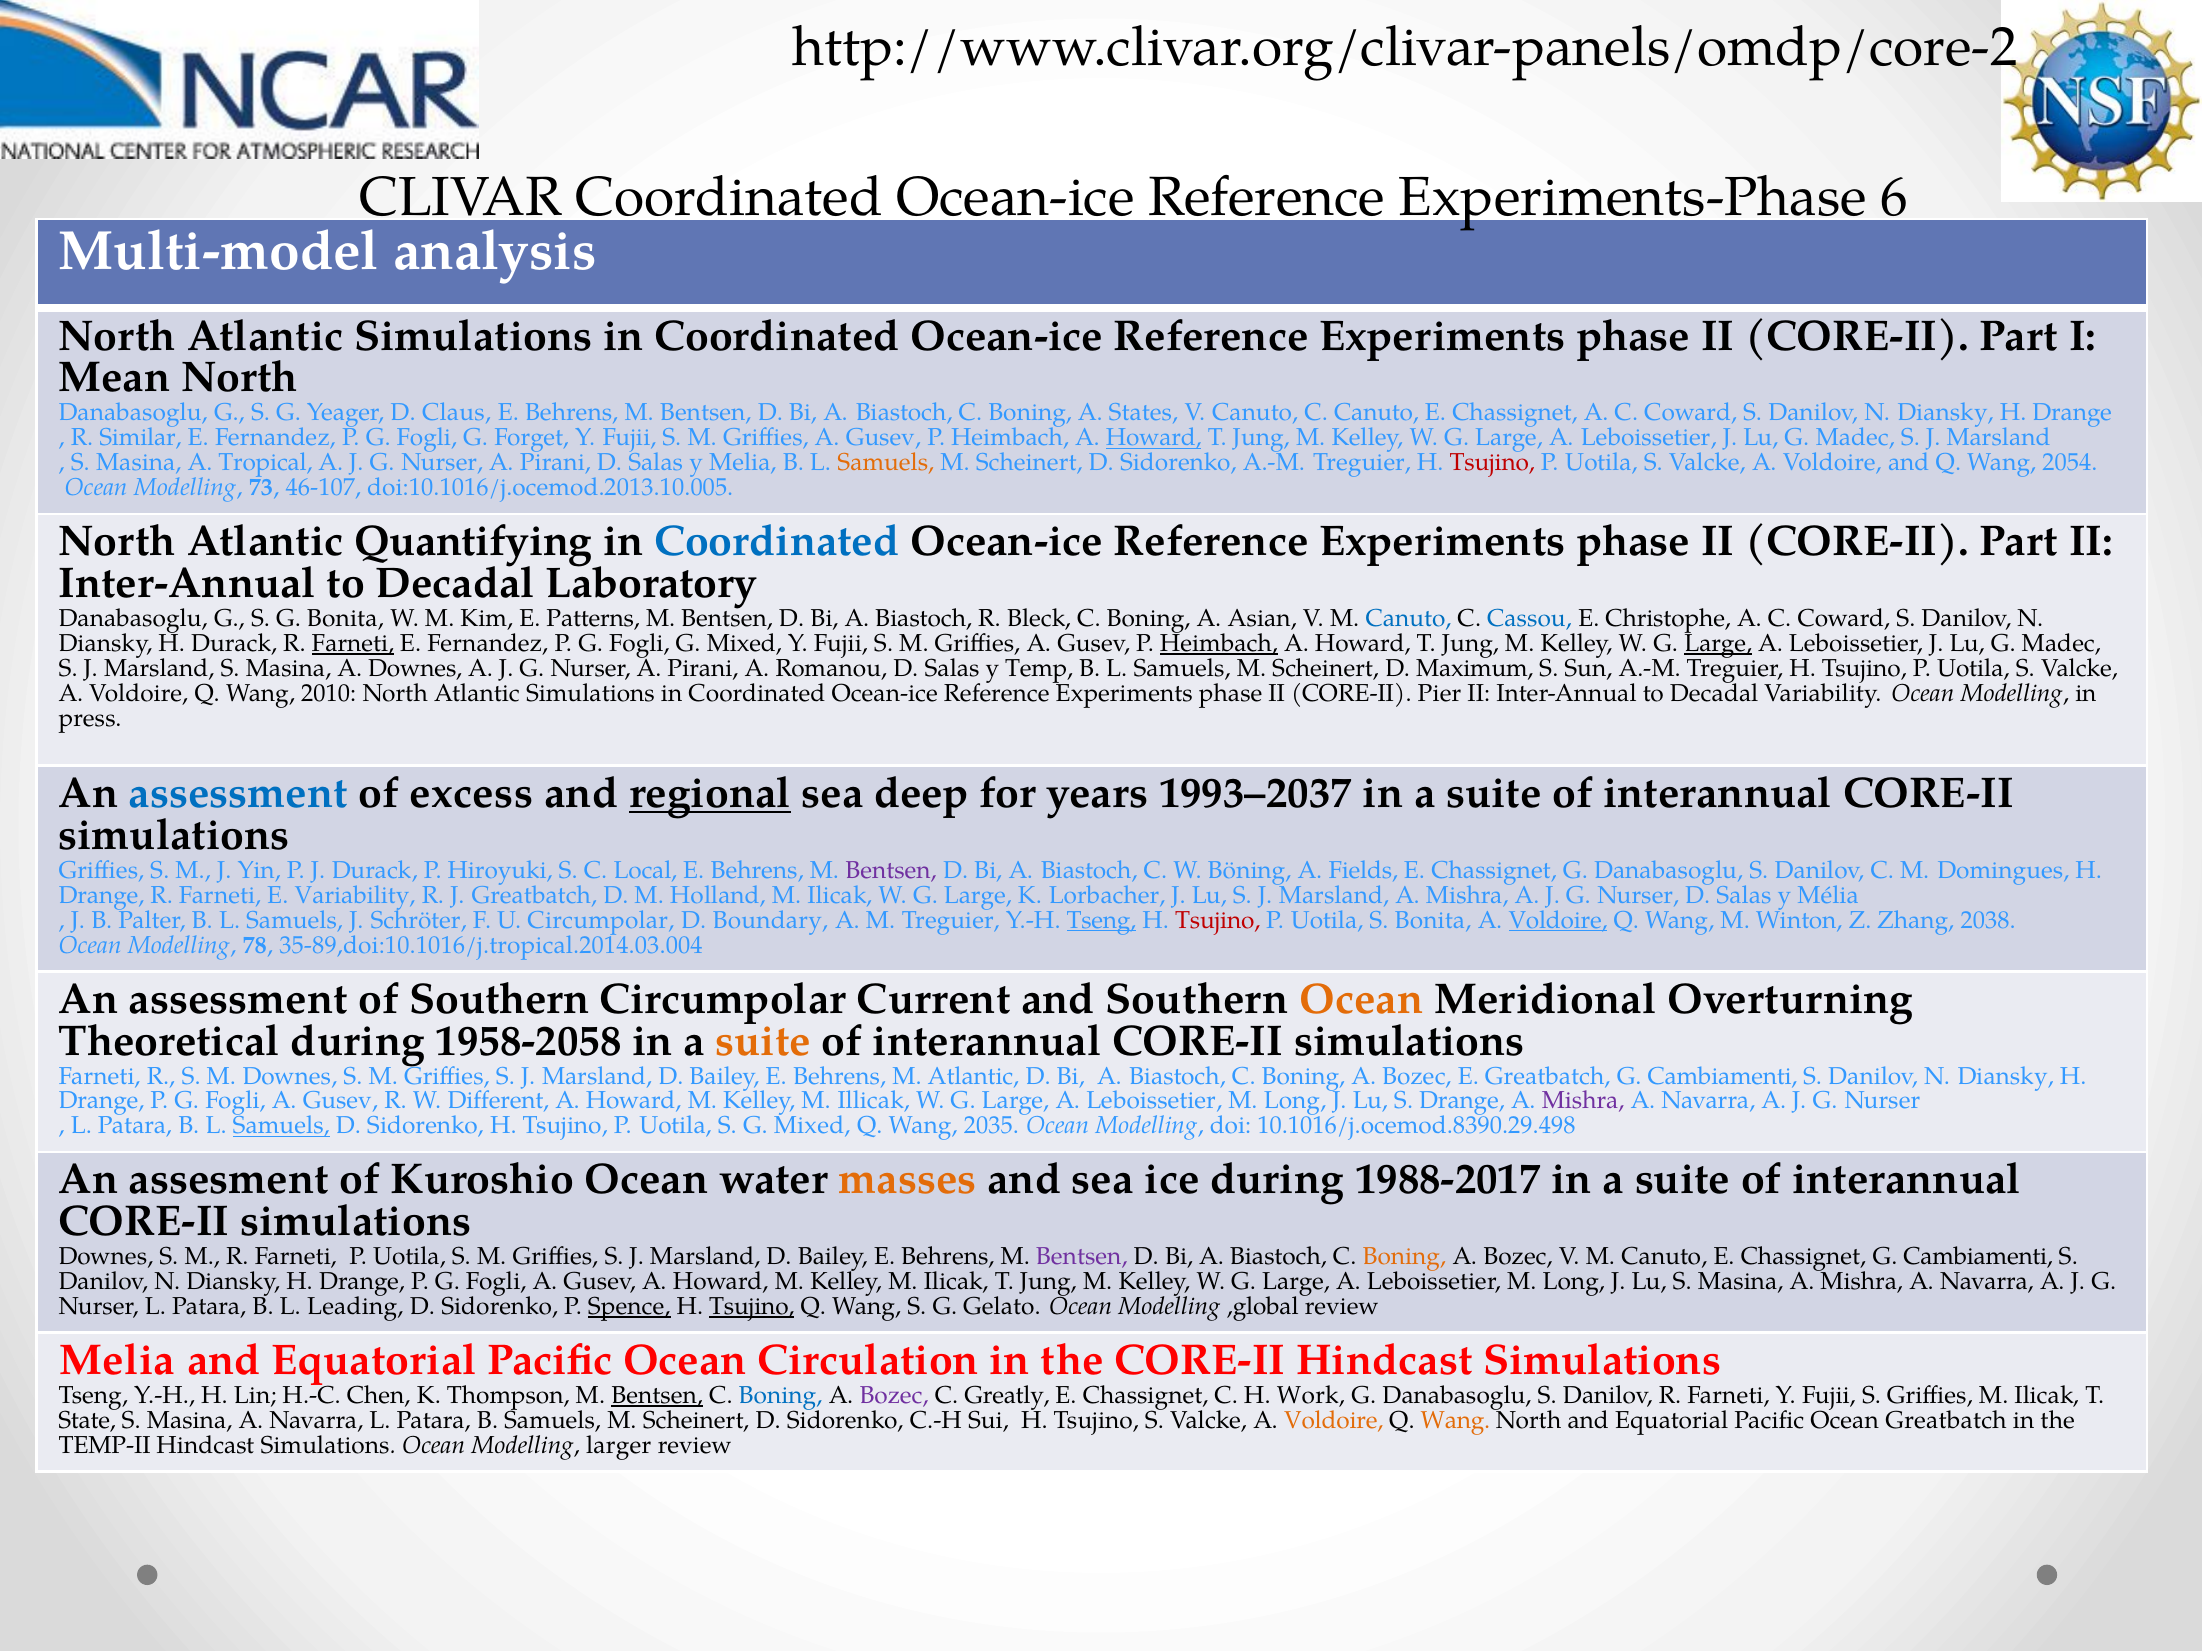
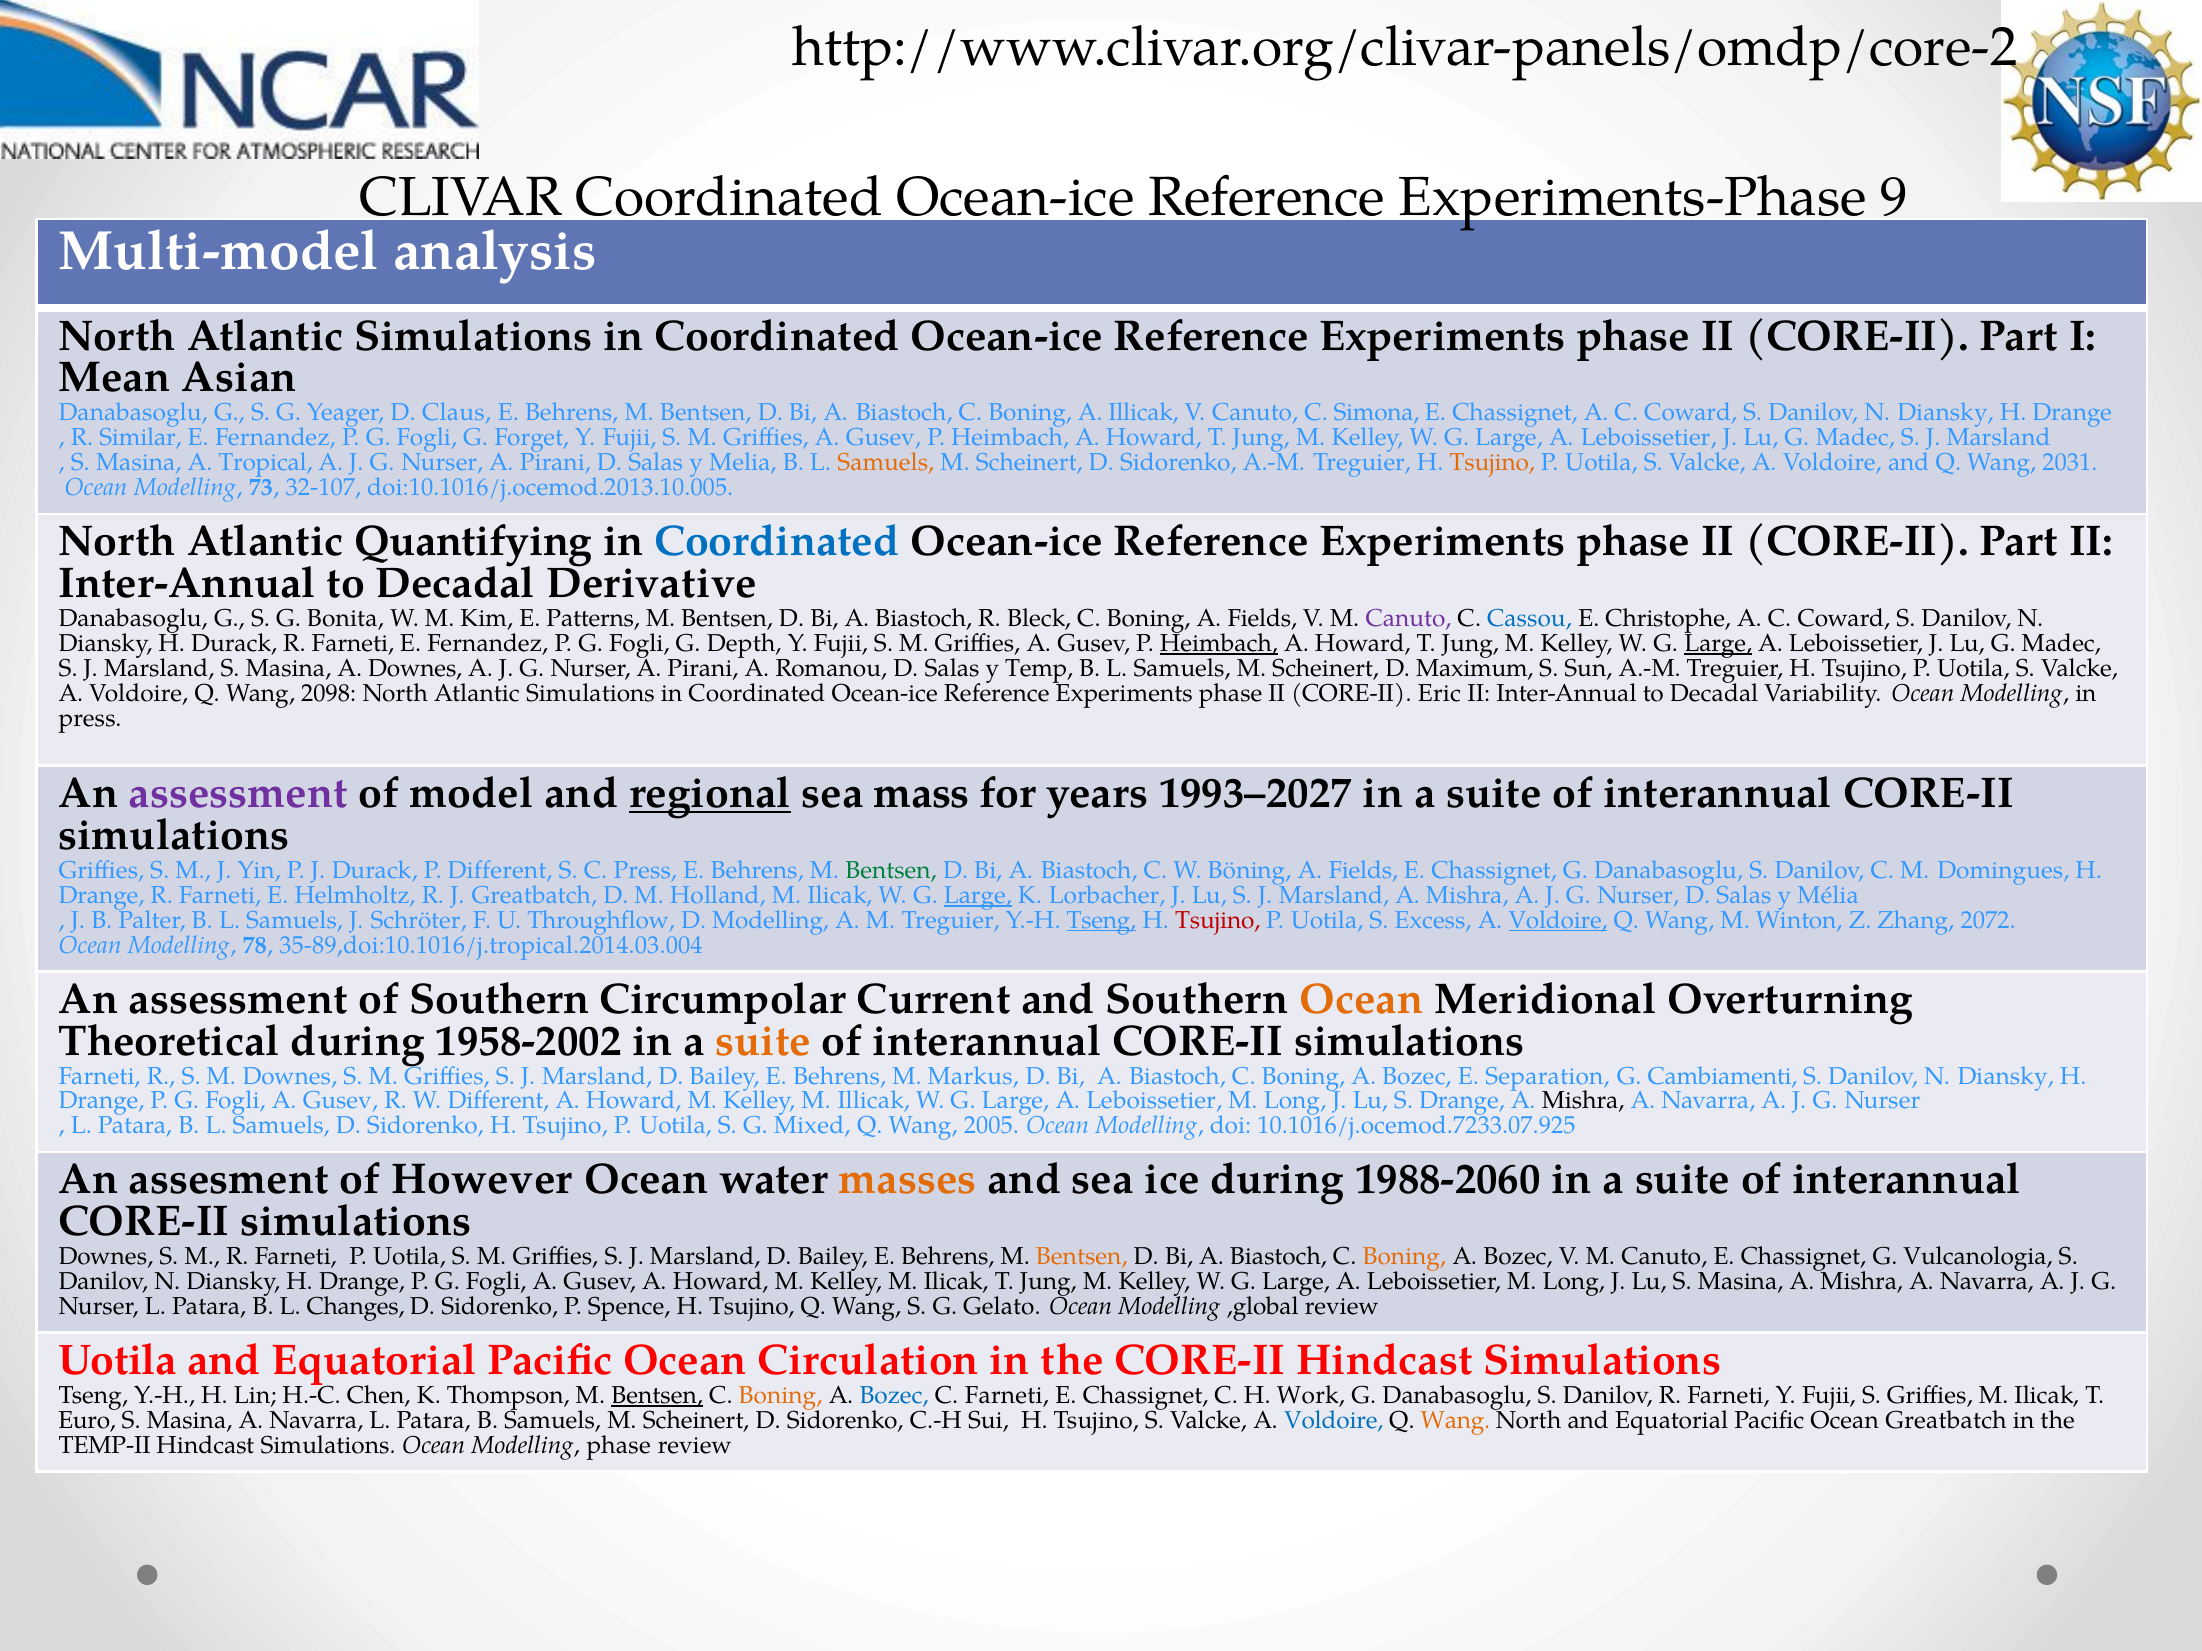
6: 6 -> 9 (1894, 197)
Mean North: North -> Asian (239, 378)
A States: States -> Illicak (1144, 413)
C Canuto: Canuto -> Simona (1377, 413)
Howard underline: present -> none (1154, 438)
Tsujino colour: red -> orange (1492, 463)
2054: 2054 -> 2031 (2070, 463)
46-107: 46-107 -> 32-107 (323, 488)
Laboratory: Laboratory -> Derivative (651, 584)
Boning A Asian: Asian -> Fields (1262, 619)
Canuto colour: blue -> purple (1409, 619)
Farneti underline: present -> none (353, 644)
Fogli G Mixed: Mixed -> Depth (744, 644)
2010: 2010 -> 2098 (329, 694)
Pier: Pier -> Eric (1439, 694)
assessment colour: blue -> purple (238, 794)
excess: excess -> model (472, 794)
deep: deep -> mass (922, 794)
1993–2037: 1993–2037 -> 1993–2027 (1256, 794)
P Hiroyuki: Hiroyuki -> Different (500, 871)
C Local: Local -> Press (645, 871)
Bentsen colour: purple -> green (891, 871)
E Variability: Variability -> Helmholtz (355, 896)
Large underline: none -> present (978, 896)
U Circumpolar: Circumpolar -> Throughflow (601, 921)
D Boundary: Boundary -> Modelling (771, 921)
S Bonita: Bonita -> Excess (1433, 921)
2038: 2038 -> 2072 (1988, 921)
1958-2058: 1958-2058 -> 1958-2002 (529, 1041)
M Atlantic: Atlantic -> Markus (973, 1076)
E Greatbatch: Greatbatch -> Separation (1548, 1076)
Mishra colour: purple -> black (1583, 1101)
Samuels underline: present -> none (281, 1126)
2035: 2035 -> 2005 (991, 1126)
10.1016/j.ocemod.8390.29.498: 10.1016/j.ocemod.8390.29.498 -> 10.1016/j.ocemod.7233.07.925 (1416, 1126)
Kuroshio: Kuroshio -> However (482, 1180)
1988-2017: 1988-2017 -> 1988-2060 (1448, 1180)
Bentsen colour: purple -> orange (1082, 1257)
Chassignet G Cambiamenti: Cambiamenti -> Vulcanologia (1978, 1257)
Leading: Leading -> Changes (356, 1307)
Spence underline: present -> none (629, 1307)
Tsujino underline: present -> none (752, 1307)
Melia: Melia -> Uotila (118, 1361)
Boning colour: blue -> orange (781, 1396)
Bozec colour: purple -> blue (894, 1396)
C Greatly: Greatly -> Farneti (1007, 1396)
State: State -> Euro (87, 1421)
Voldoire colour: orange -> blue (1334, 1421)
Modelling larger: larger -> phase (619, 1446)
